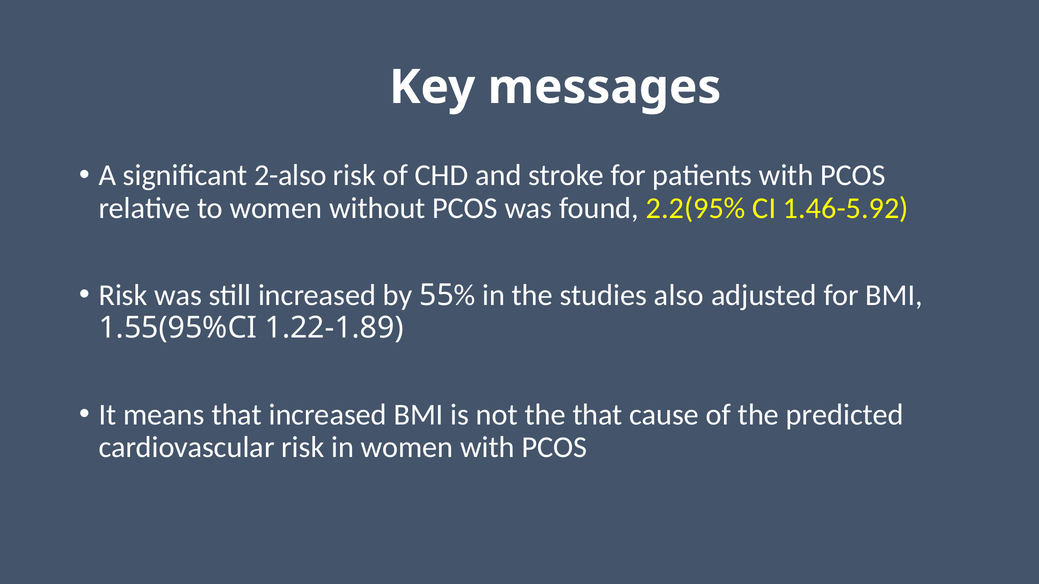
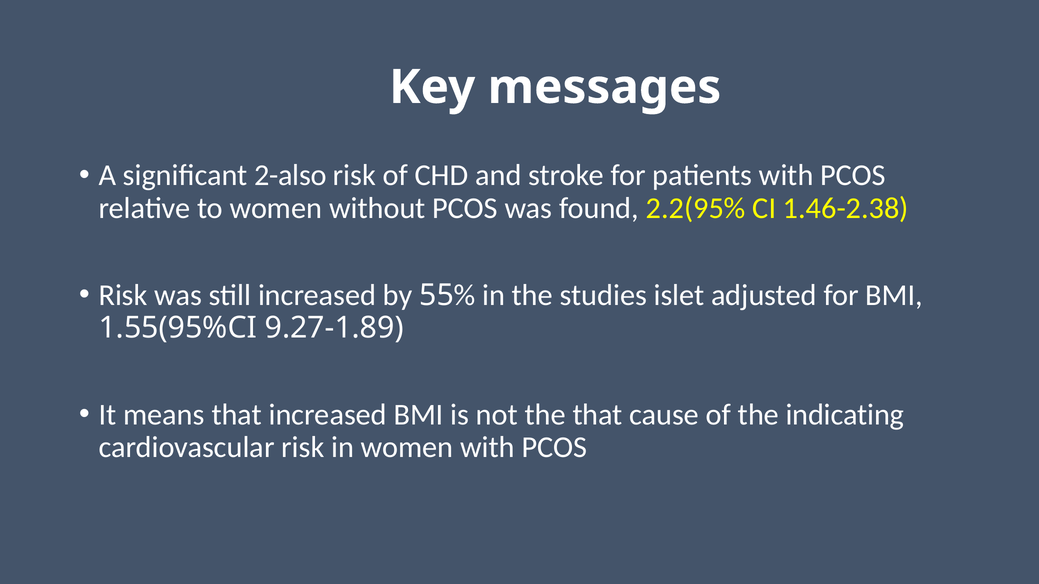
1.46-5.92: 1.46-5.92 -> 1.46-2.38 (846, 208)
also: also -> islet (679, 295)
1.22-1.89: 1.22-1.89 -> 9.27-1.89 (334, 328)
predicted: predicted -> indicating (845, 415)
